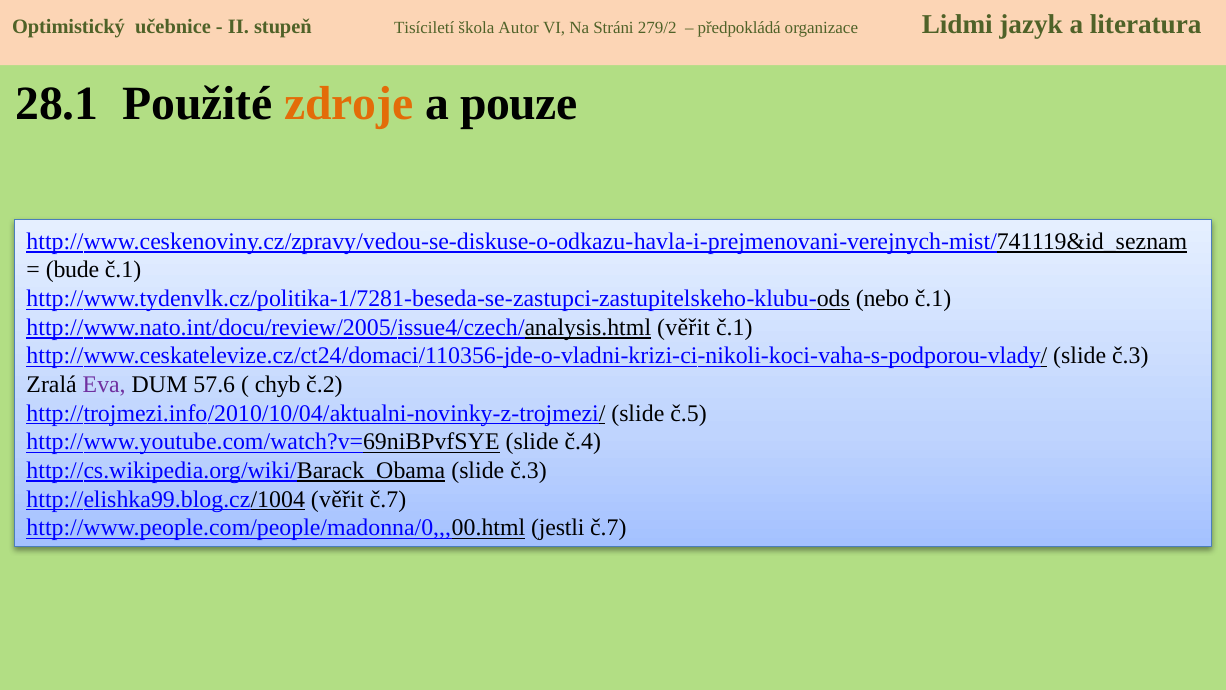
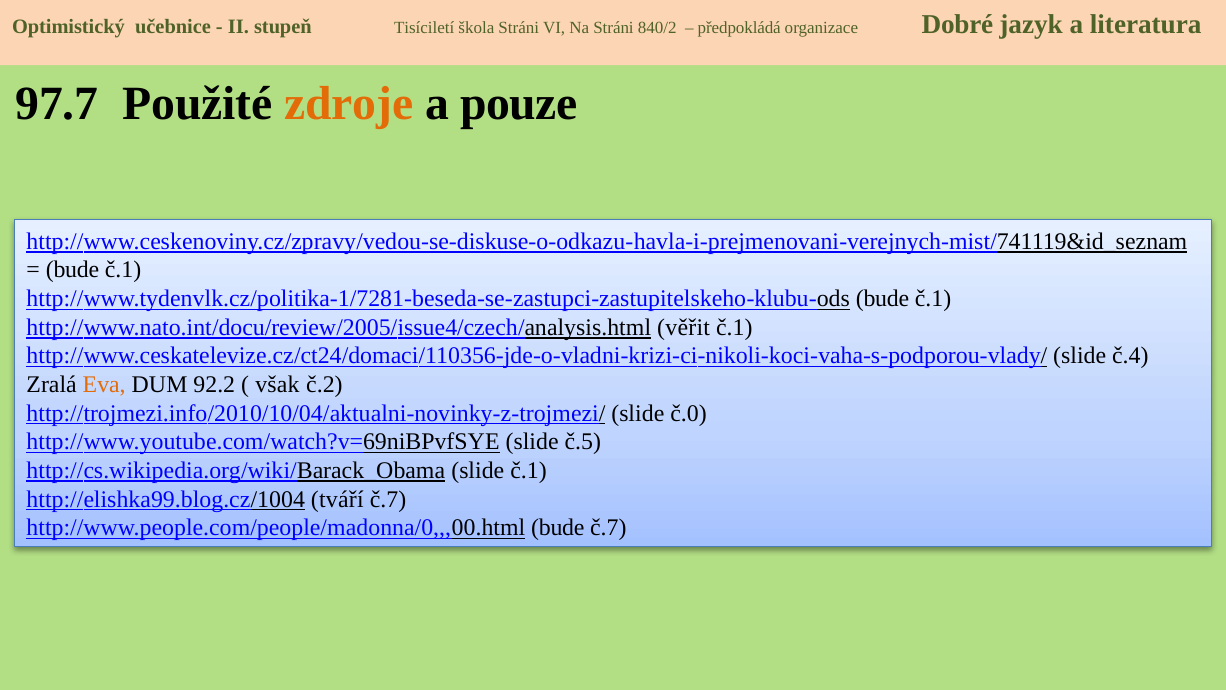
škola Autor: Autor -> Stráni (519, 28)
279/2: 279/2 -> 840/2 (657, 28)
Lidmi: Lidmi -> Dobré (957, 24)
28.1: 28.1 -> 97.7 (57, 104)
http://www.tydenvlk.cz/politika-1/7281-beseda-se-zastupci-zastupitelskeho-klubu-ods nebo: nebo -> bude (882, 299)
č.3: č.3 -> č.4 (1130, 356)
Eva colour: purple -> orange (104, 384)
57.6: 57.6 -> 92.2 (214, 384)
chyb: chyb -> však (277, 384)
č.5: č.5 -> č.0 (689, 413)
č.4: č.4 -> č.5 (583, 442)
http://cs.wikipedia.org/wiki/Barack_Obama slide č.3: č.3 -> č.1 (529, 470)
http://elishka99.blog.cz/1004 věřit: věřit -> tváří (337, 499)
http://www.people.com/people/madonna/0,,,00.html jestli: jestli -> bude (558, 528)
